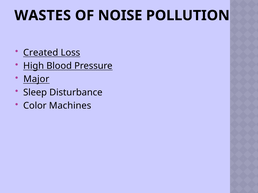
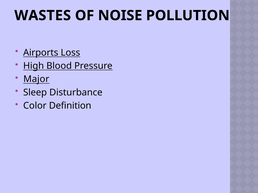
Created: Created -> Airports (41, 53)
Machines: Machines -> Definition (70, 106)
